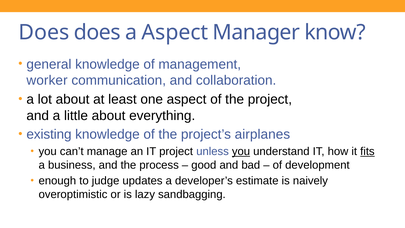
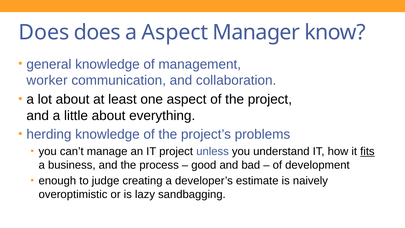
existing: existing -> herding (49, 134)
airplanes: airplanes -> problems (262, 134)
you underline: present -> none (241, 151)
updates: updates -> creating (142, 181)
